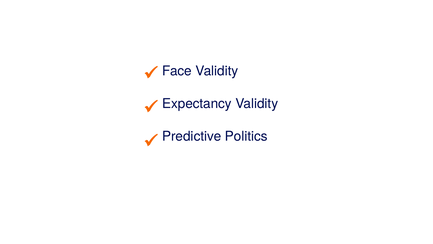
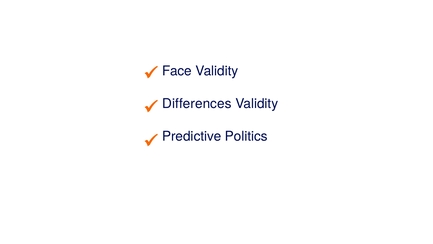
Expectancy: Expectancy -> Differences (197, 104)
